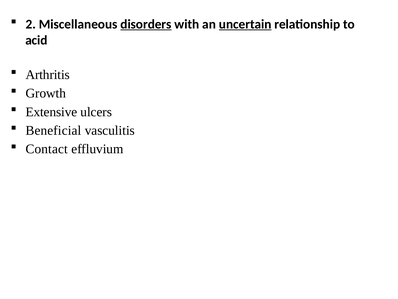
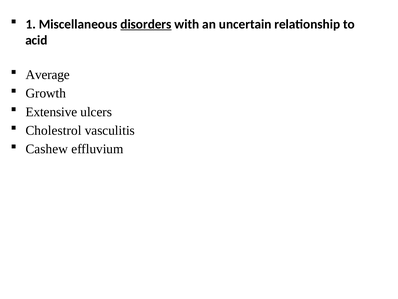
2: 2 -> 1 (31, 24)
uncertain underline: present -> none (245, 24)
Arthritis: Arthritis -> Average (48, 75)
Beneficial: Beneficial -> Cholestrol (53, 130)
Contact: Contact -> Cashew (47, 149)
